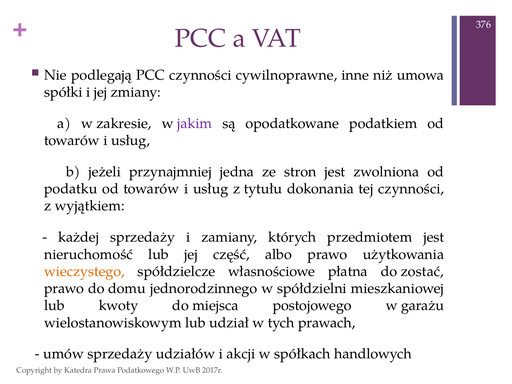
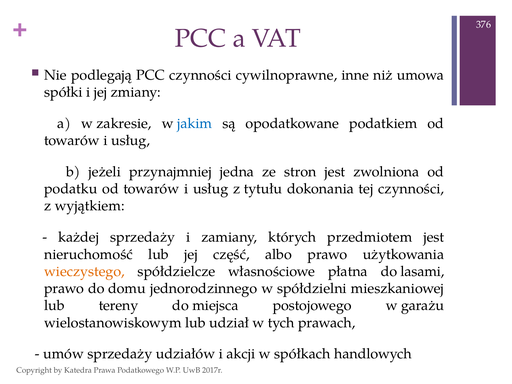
jakim colour: purple -> blue (195, 123)
zostać: zostać -> lasami (422, 271)
kwoty: kwoty -> tereny (119, 306)
